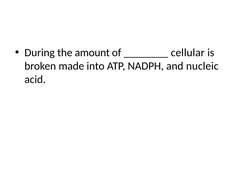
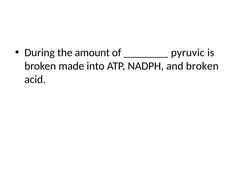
cellular: cellular -> pyruvic (188, 53)
and nucleic: nucleic -> broken (202, 66)
